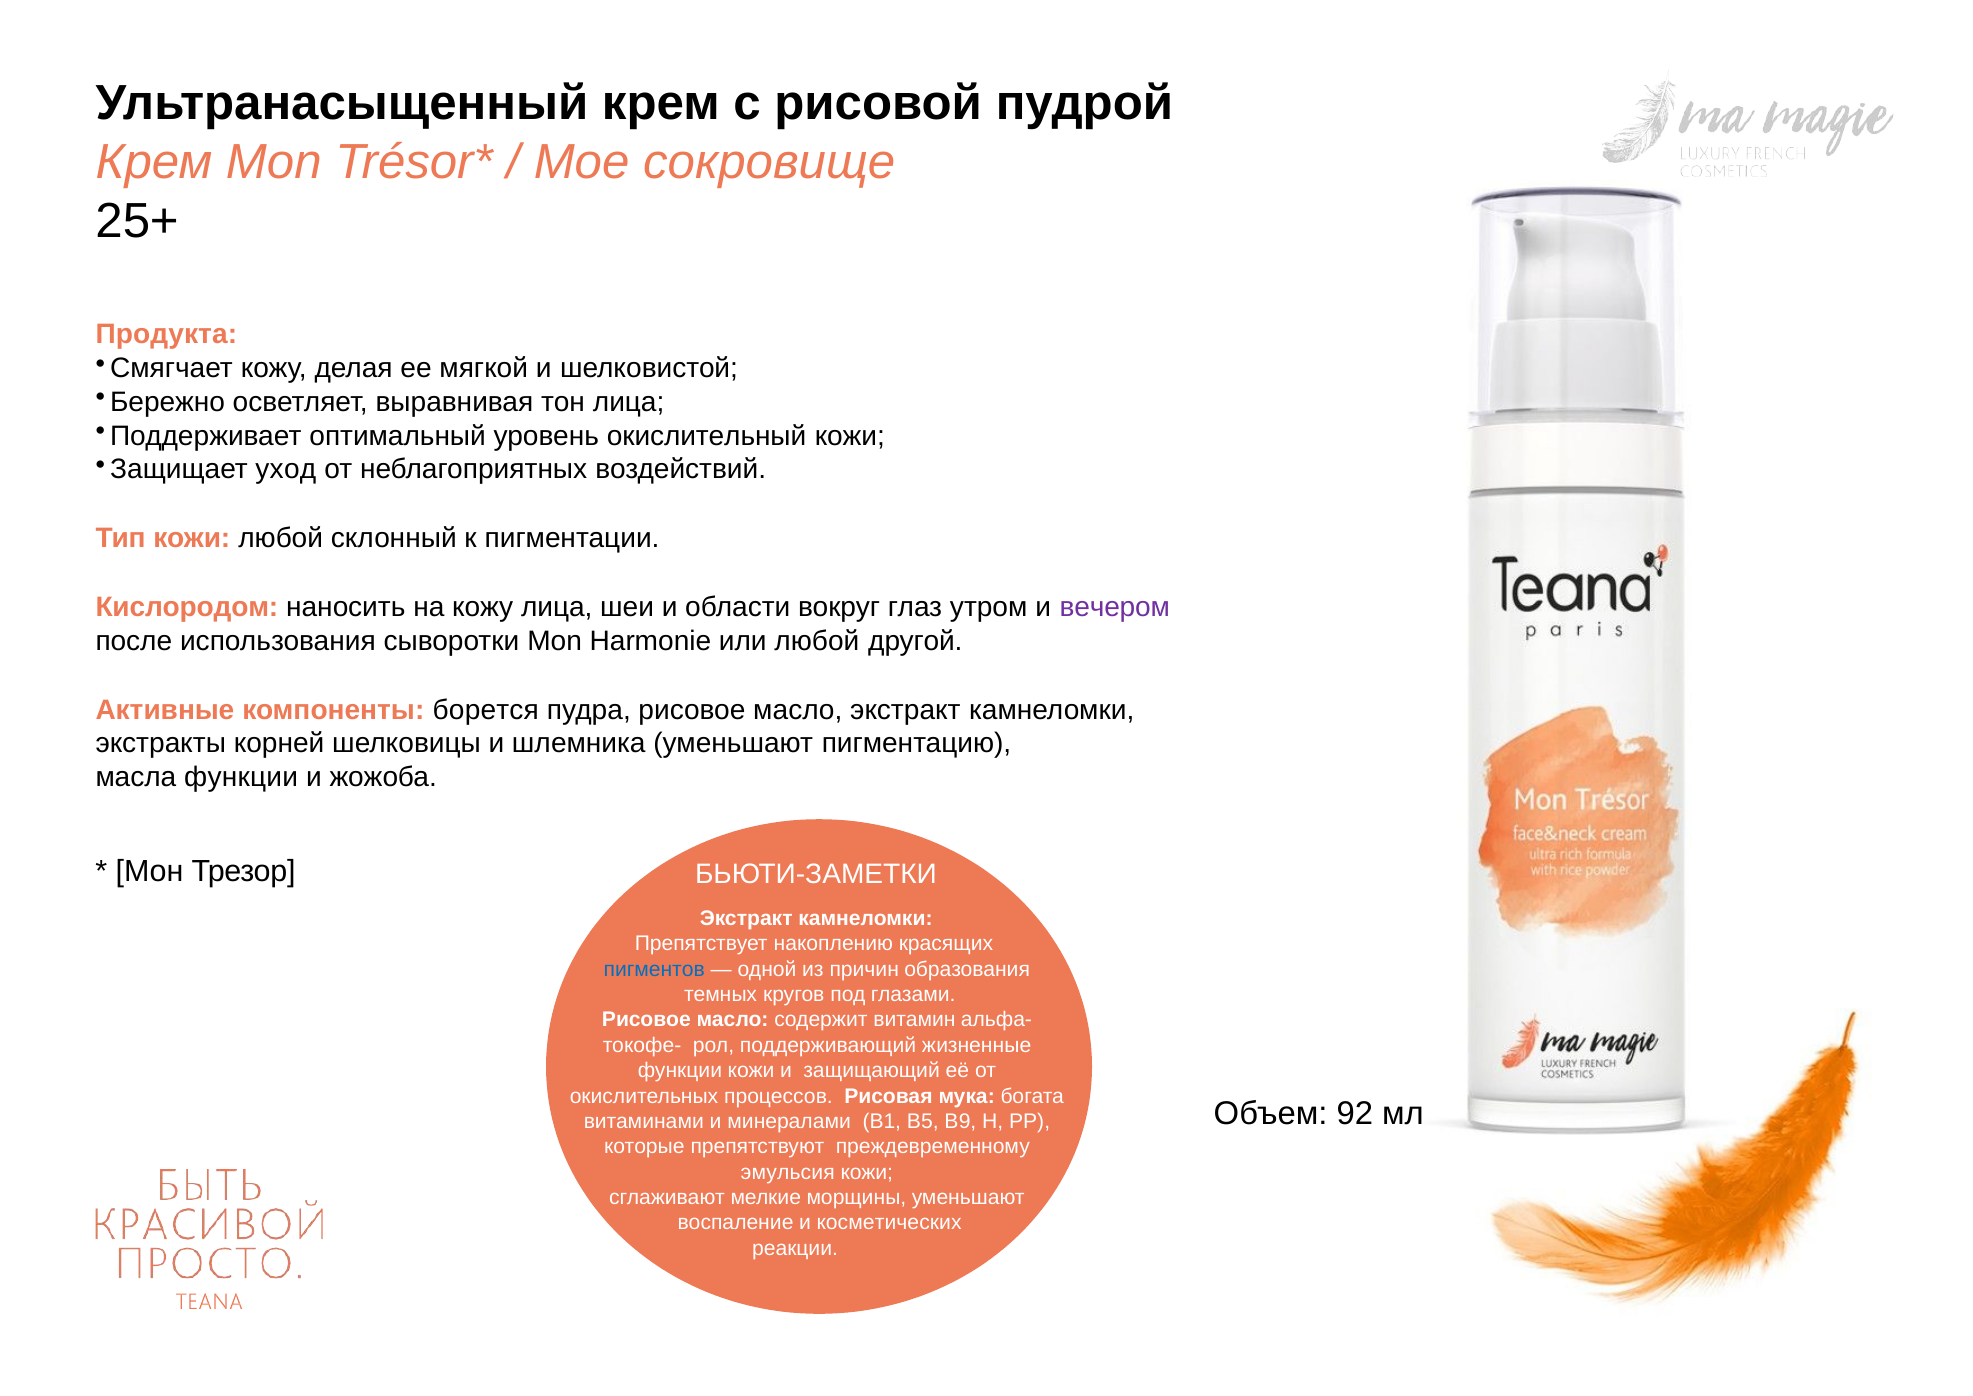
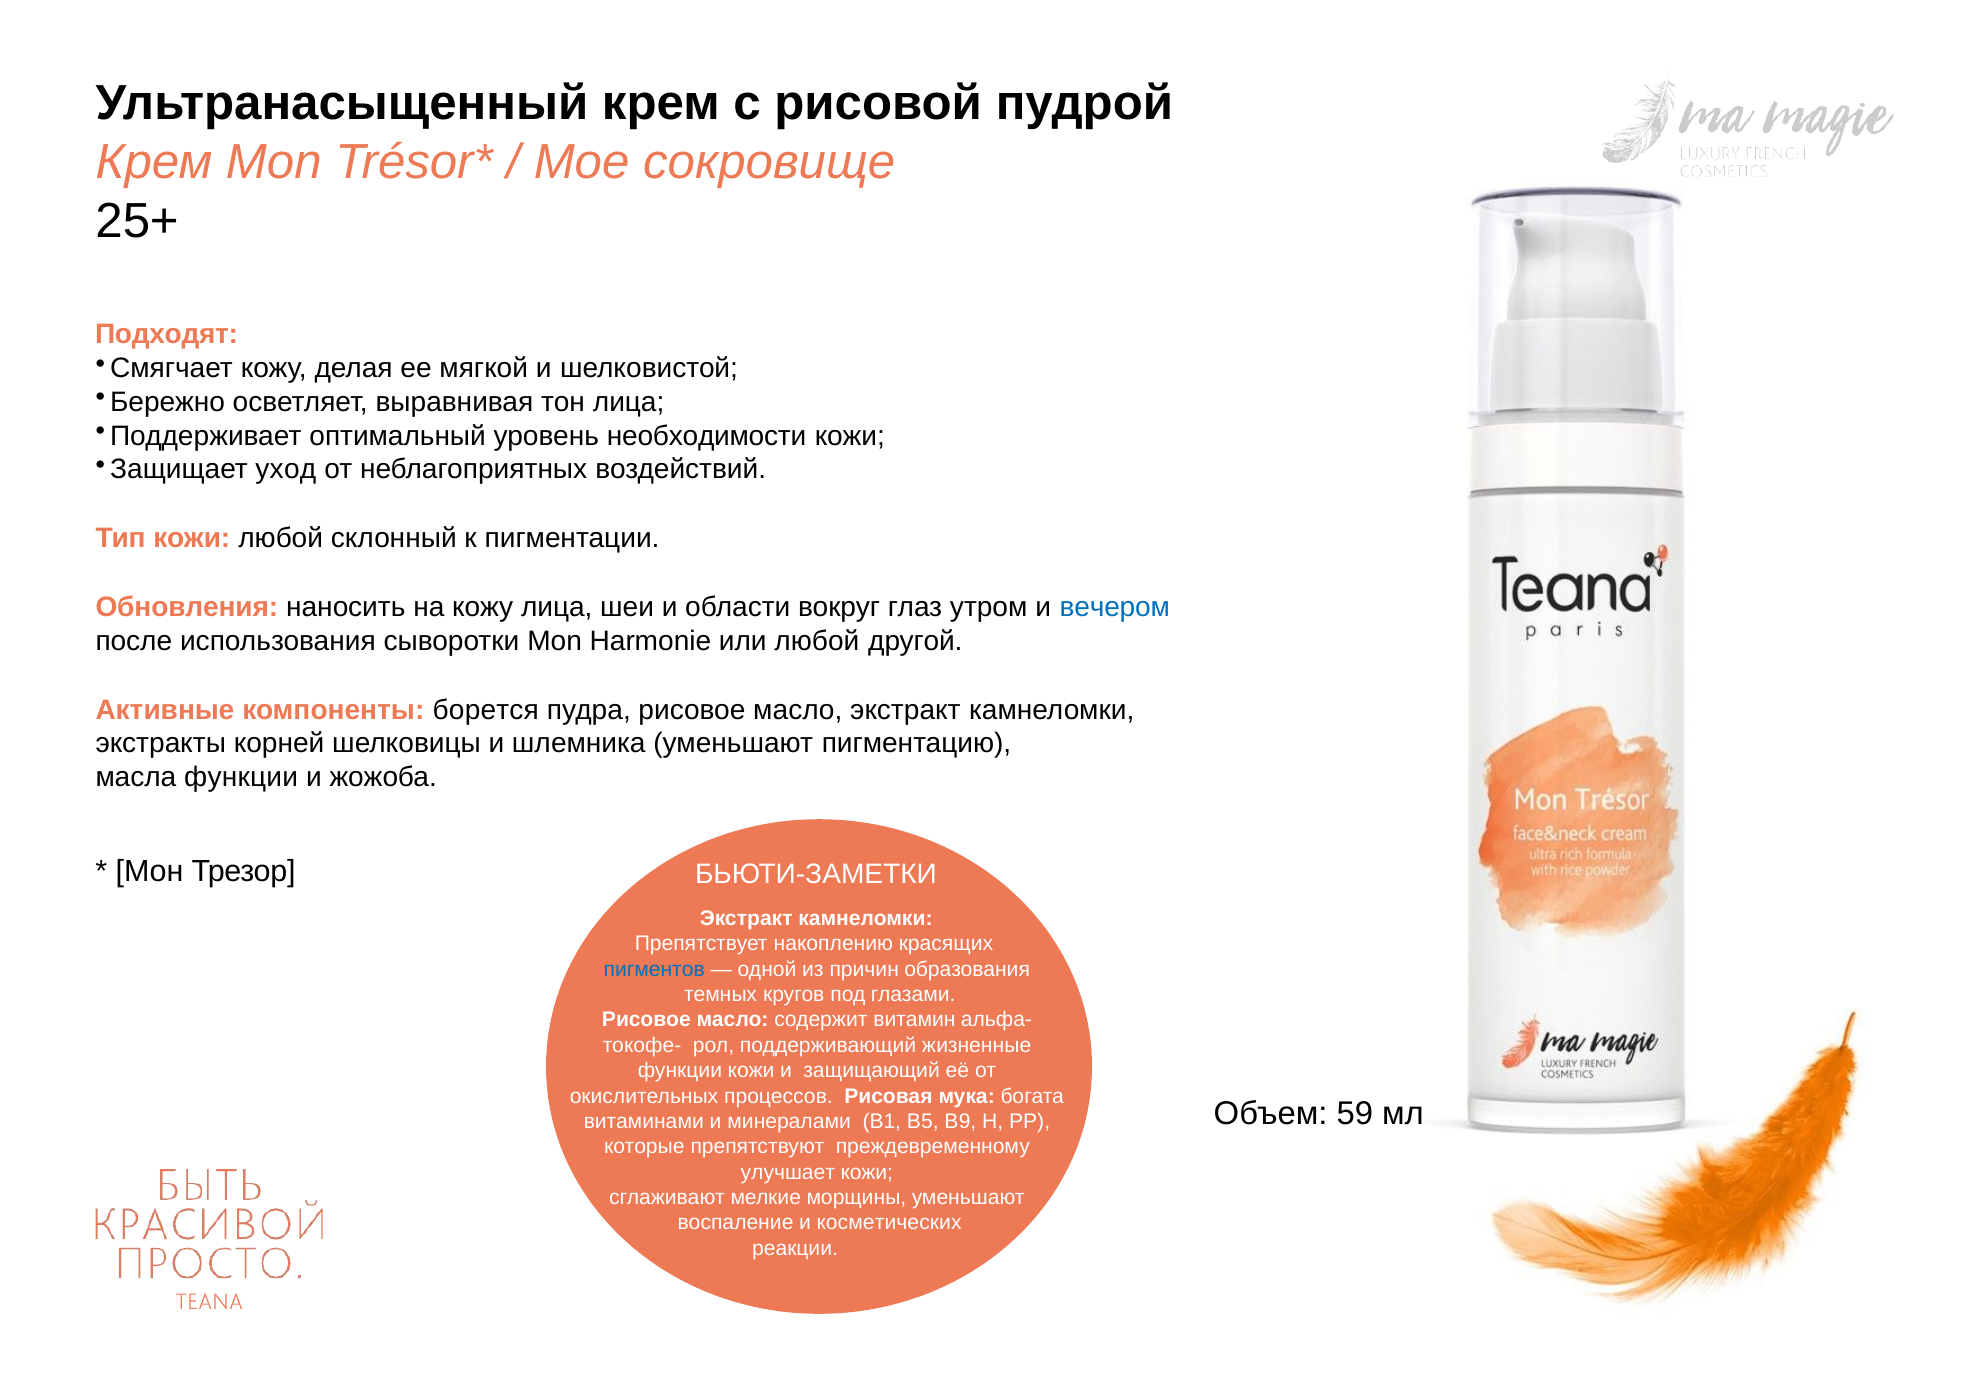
Продукта: Продукта -> Подходят (167, 334)
окислительный: окислительный -> необходимости (707, 436)
Кислородом: Кислородом -> Обновления (187, 607)
вечером colour: purple -> blue (1115, 607)
92: 92 -> 59 (1355, 1113)
эмульсия: эмульсия -> улучшает (788, 1172)
